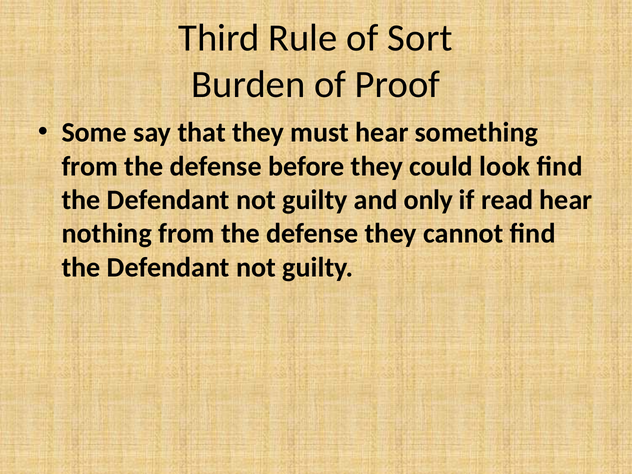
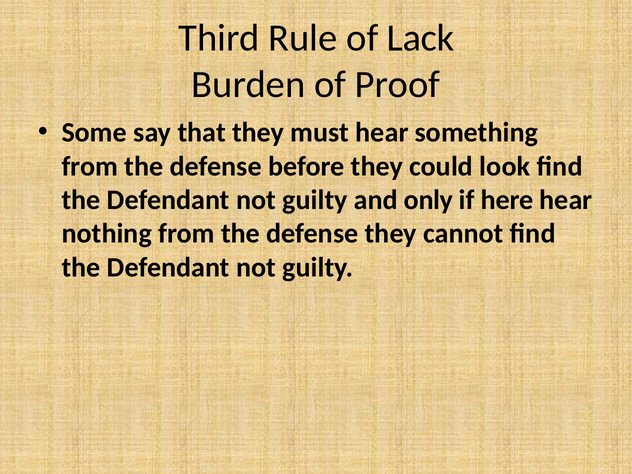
Sort: Sort -> Lack (420, 38)
read: read -> here (507, 200)
